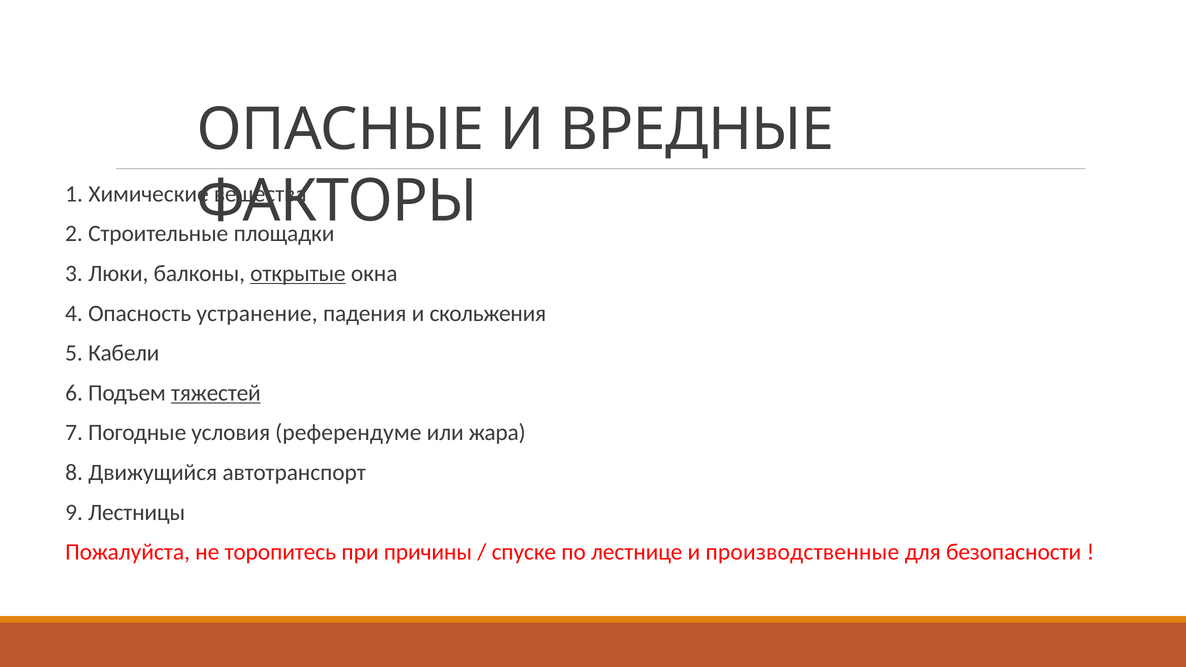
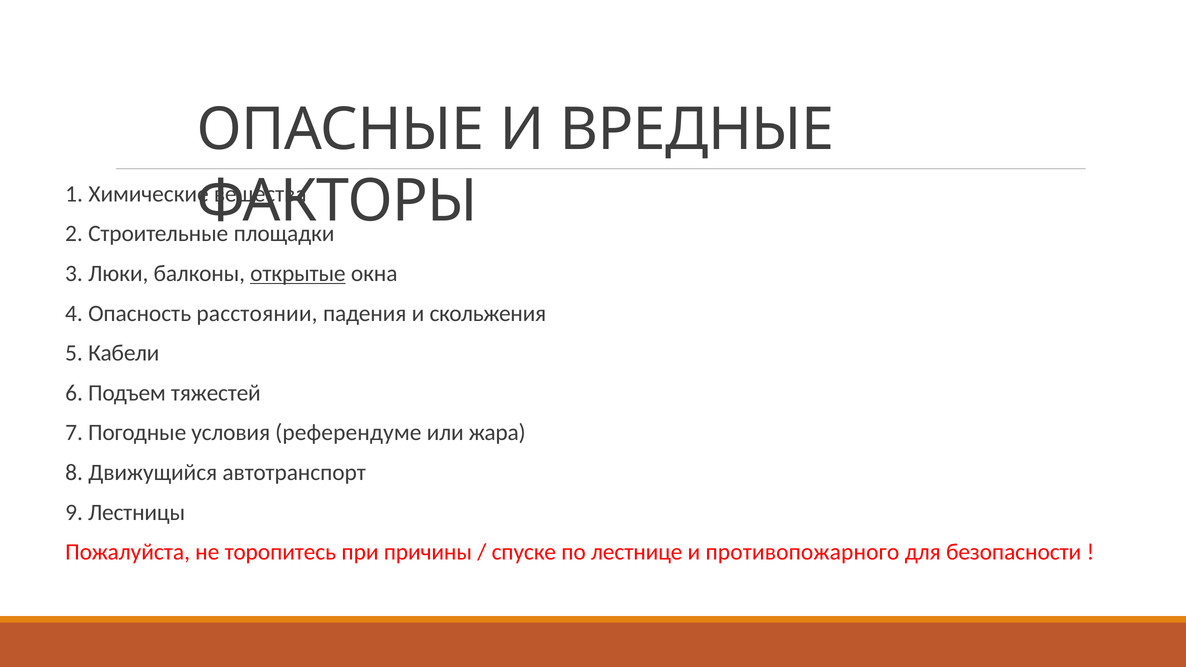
устранение: устранение -> расстоянии (257, 313)
тяжестей underline: present -> none (216, 393)
производственные: производственные -> противопожарного (802, 552)
